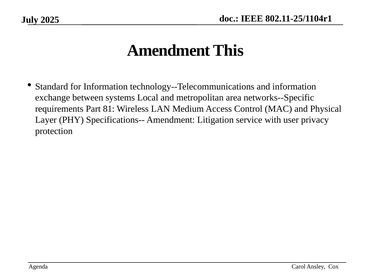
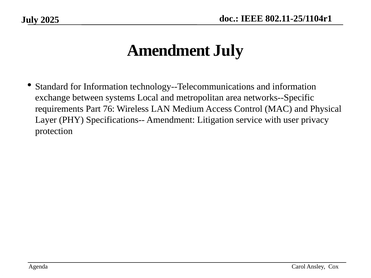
Amendment This: This -> July (228, 51)
81: 81 -> 76 (109, 109)
